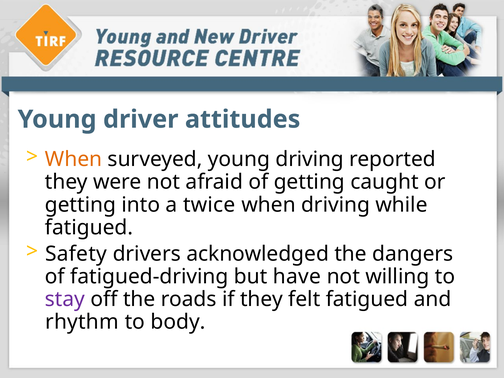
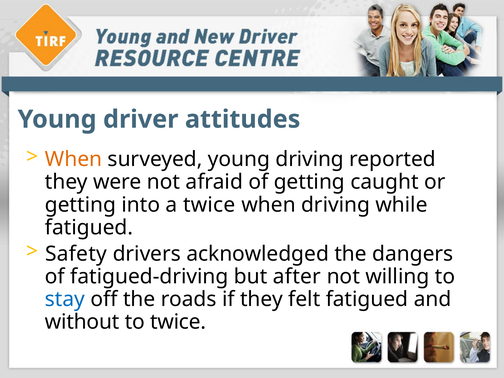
have: have -> after (297, 277)
stay colour: purple -> blue (65, 299)
rhythm: rhythm -> without (82, 322)
to body: body -> twice (178, 322)
